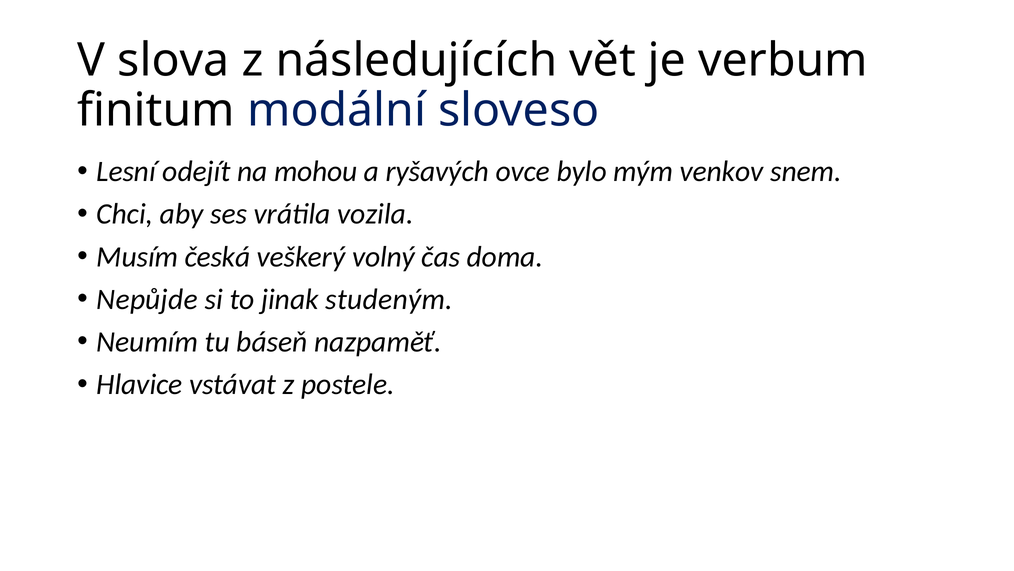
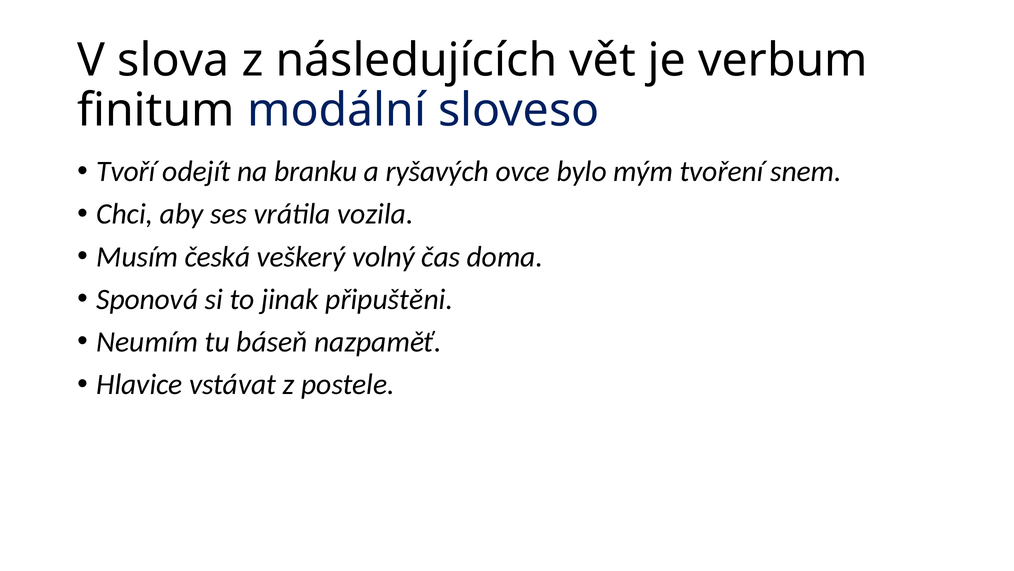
Lesní: Lesní -> Tvoří (126, 171)
mohou: mohou -> branku (316, 171)
venkov: venkov -> tvoření (722, 171)
Nepůjde: Nepůjde -> Sponová (147, 299)
studeným: studeným -> připuštěni (389, 299)
